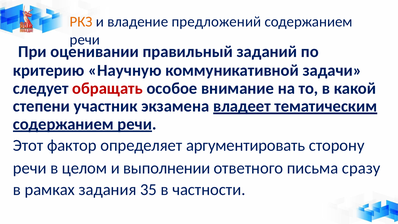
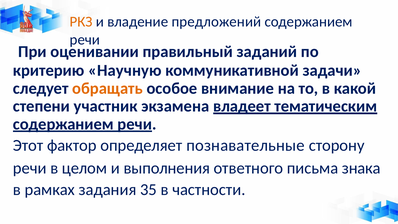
обращать colour: red -> orange (108, 88)
аргументировать: аргументировать -> познавательные (245, 145)
выполнении: выполнении -> выполнения (167, 168)
сразу: сразу -> знака (361, 168)
